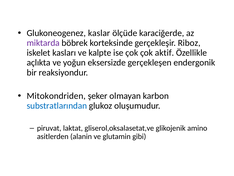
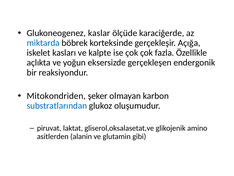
miktarda colour: purple -> blue (43, 43)
Riboz: Riboz -> Açığa (189, 43)
aktif: aktif -> fazla (165, 53)
